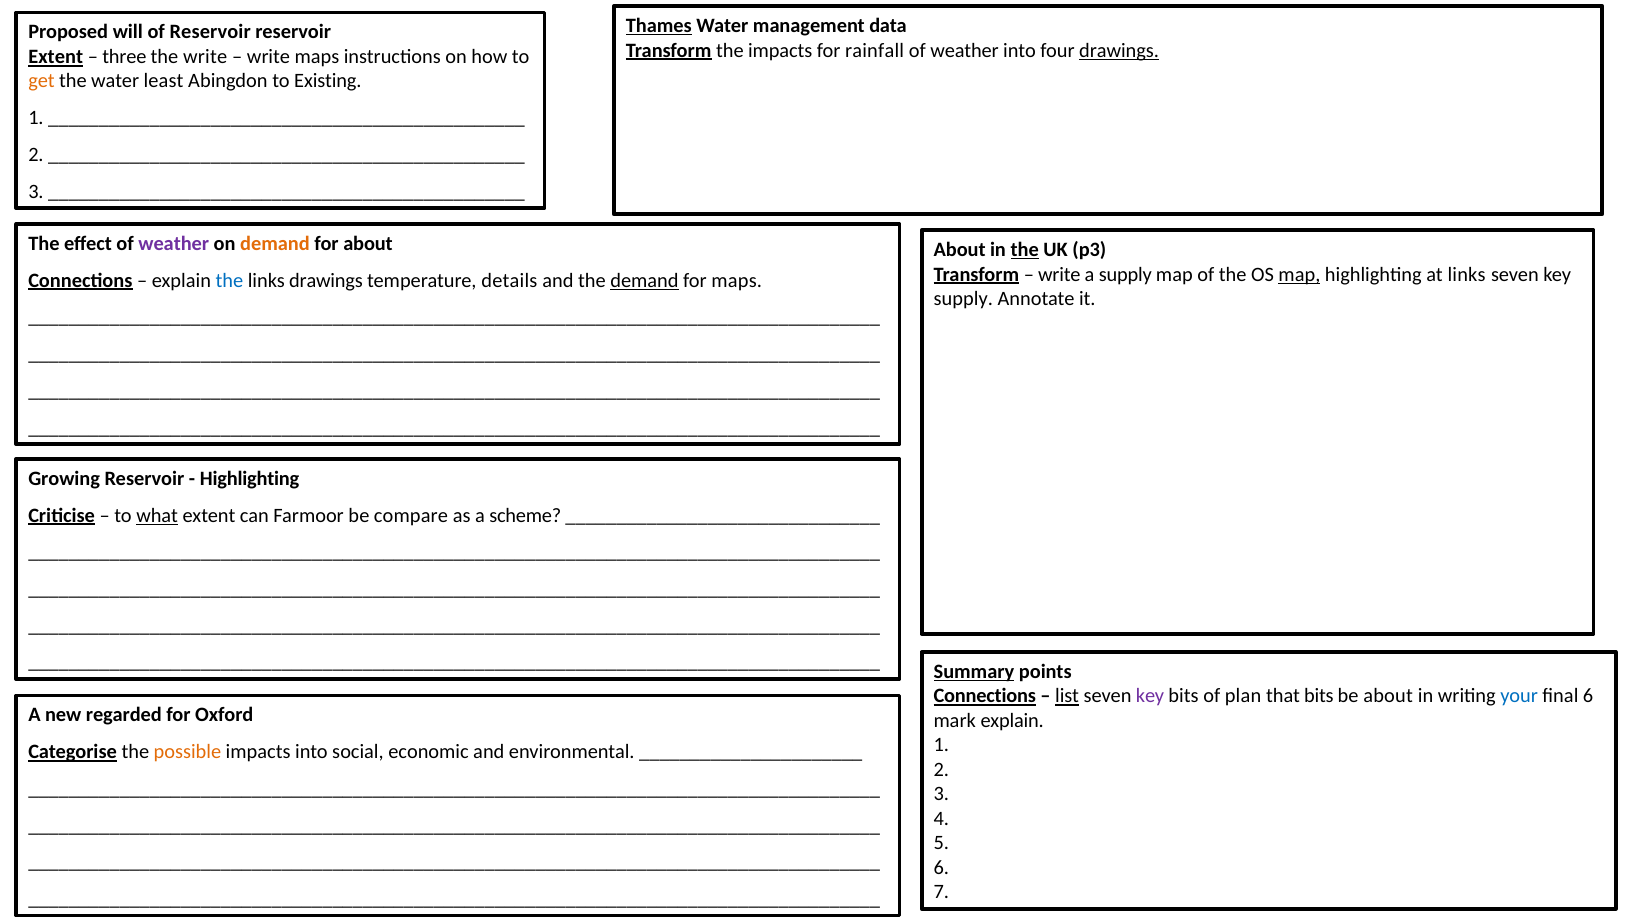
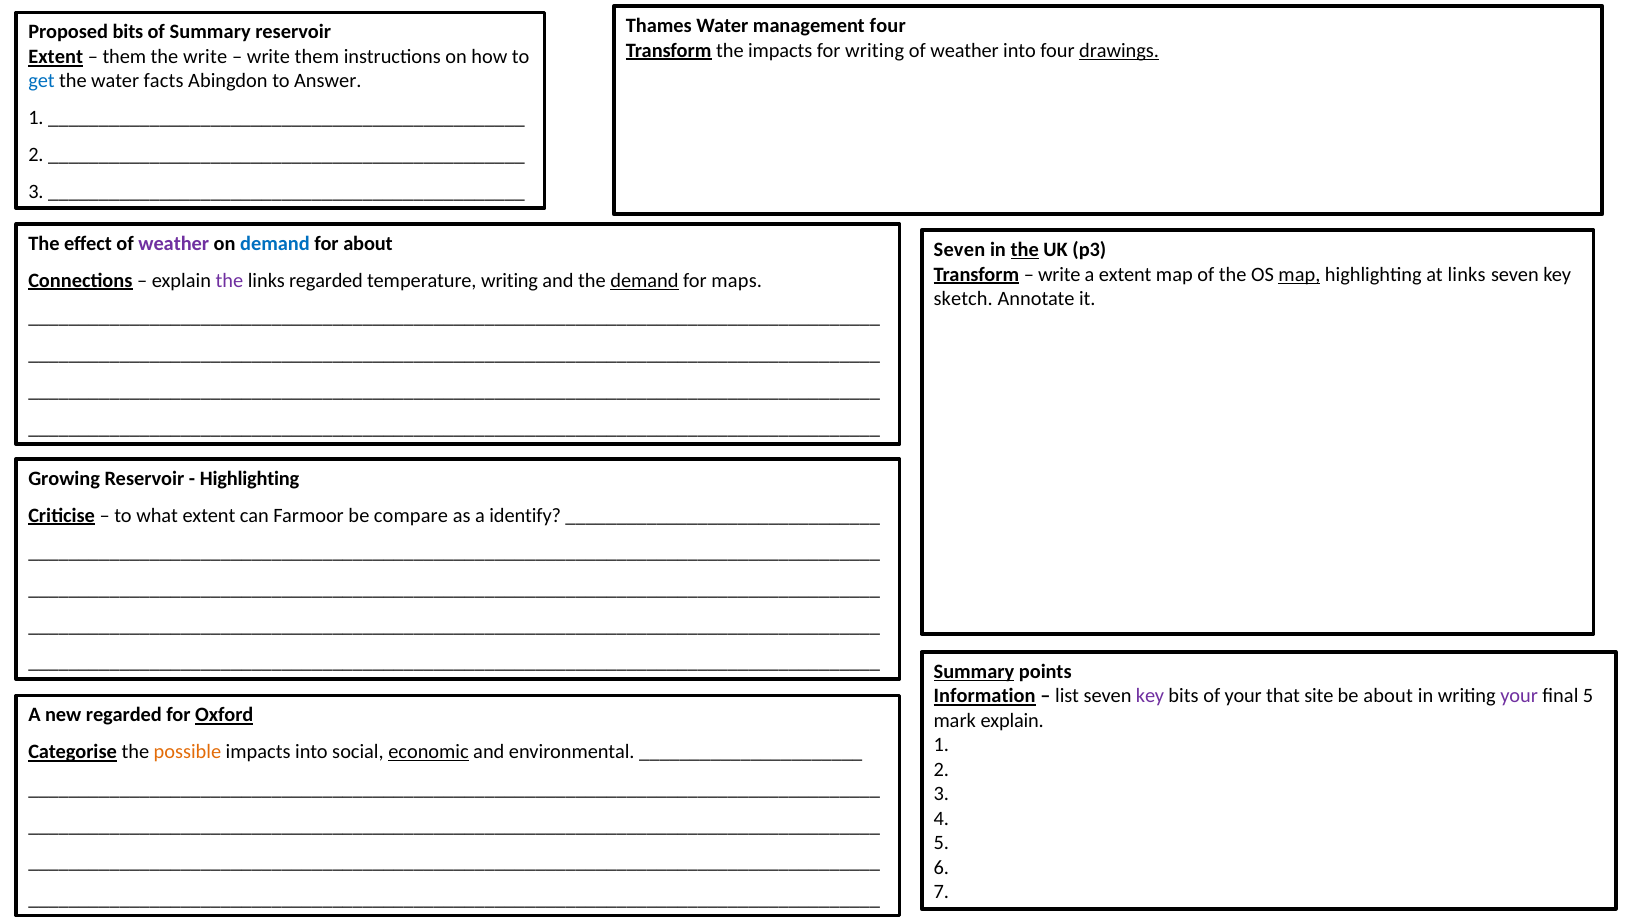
Thames underline: present -> none (659, 26)
management data: data -> four (888, 26)
Proposed will: will -> bits (128, 32)
of Reservoir: Reservoir -> Summary (210, 32)
for rainfall: rainfall -> writing (875, 50)
three: three -> them (124, 57)
write maps: maps -> them (317, 57)
get colour: orange -> blue (41, 81)
least: least -> facts (164, 81)
Existing: Existing -> Answer (328, 81)
demand colour: orange -> blue (275, 244)
About: About -> Seven (959, 250)
a supply: supply -> extent (1125, 274)
the colour: blue -> purple (229, 280)
links drawings: drawings -> regarded (326, 280)
temperature details: details -> writing (510, 280)
supply: supply -> sketch (963, 299)
what underline: present -> none (157, 515)
scheme: scheme -> identify (525, 515)
Connections: Connections -> Information (985, 696)
list underline: present -> none (1067, 696)
of plan: plan -> your (1243, 696)
that bits: bits -> site (1319, 696)
your colour: blue -> purple (1519, 696)
final 6: 6 -> 5 (1588, 696)
Oxford underline: none -> present (224, 715)
economic underline: none -> present (429, 752)
